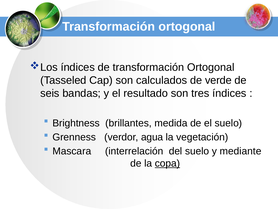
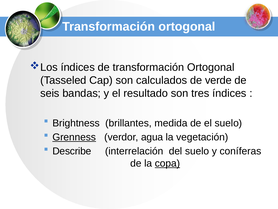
Grenness underline: none -> present (74, 137)
Mascara: Mascara -> Describe (72, 151)
mediante: mediante -> coníferas (241, 151)
